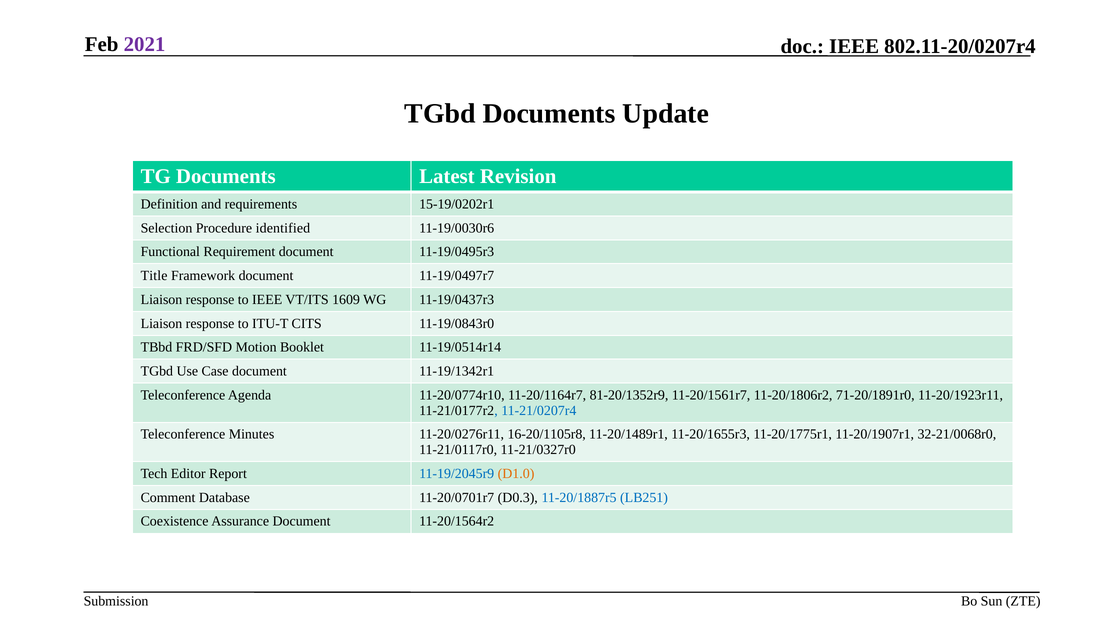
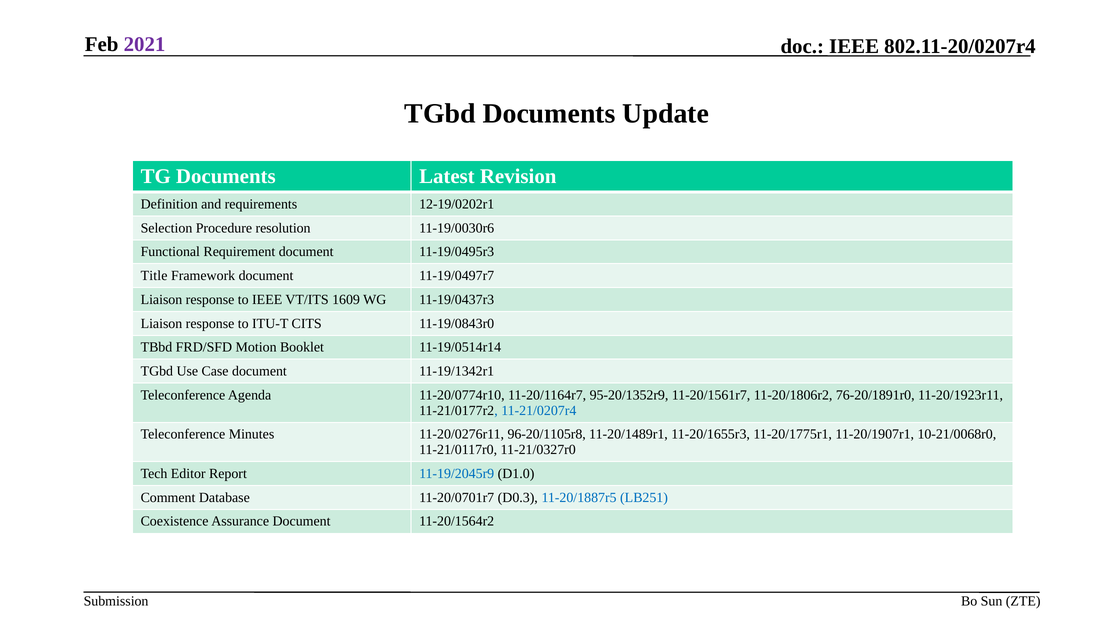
15-19/0202r1: 15-19/0202r1 -> 12-19/0202r1 (457, 204)
identified: identified -> resolution (283, 228)
81-20/1352r9: 81-20/1352r9 -> 95-20/1352r9 (629, 395)
71-20/1891r0: 71-20/1891r0 -> 76-20/1891r0 (875, 395)
16-20/1105r8: 16-20/1105r8 -> 96-20/1105r8 (547, 434)
32-21/0068r0: 32-21/0068r0 -> 10-21/0068r0 (957, 434)
D1.0 colour: orange -> black (516, 473)
